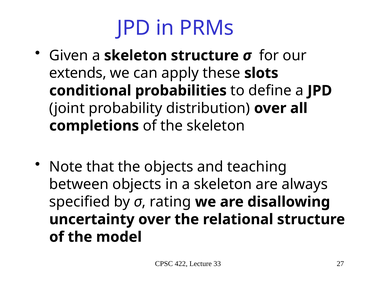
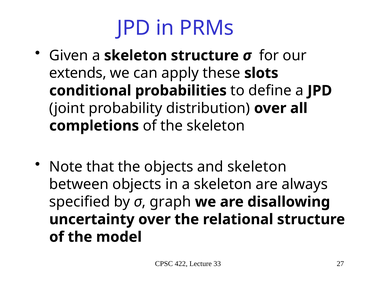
and teaching: teaching -> skeleton (257, 167)
rating: rating -> graph (170, 202)
